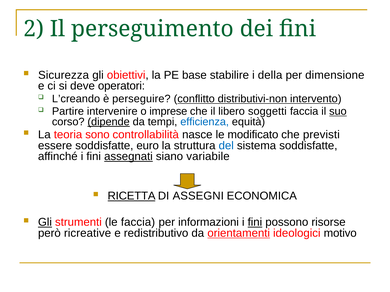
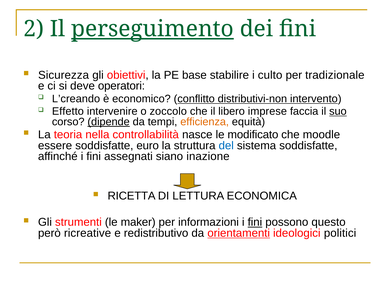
perseguimento underline: none -> present (153, 29)
della: della -> culto (270, 75)
dimensione: dimensione -> tradizionale (335, 75)
perseguire: perseguire -> economico (141, 99)
Partire: Partire -> Effetto (68, 112)
imprese: imprese -> zoccolo (168, 112)
soggetti: soggetti -> imprese (267, 112)
efficienza colour: blue -> orange (205, 122)
sono: sono -> nella (97, 135)
previsti: previsti -> moodle (321, 135)
assegnati underline: present -> none (128, 157)
variabile: variabile -> inazione (208, 157)
RICETTA underline: present -> none (132, 196)
ASSEGNI: ASSEGNI -> LETTURA (198, 196)
Gli underline: present -> none (45, 223)
le faccia: faccia -> maker (138, 223)
risorse: risorse -> questo (329, 223)
motivo: motivo -> politici (340, 234)
